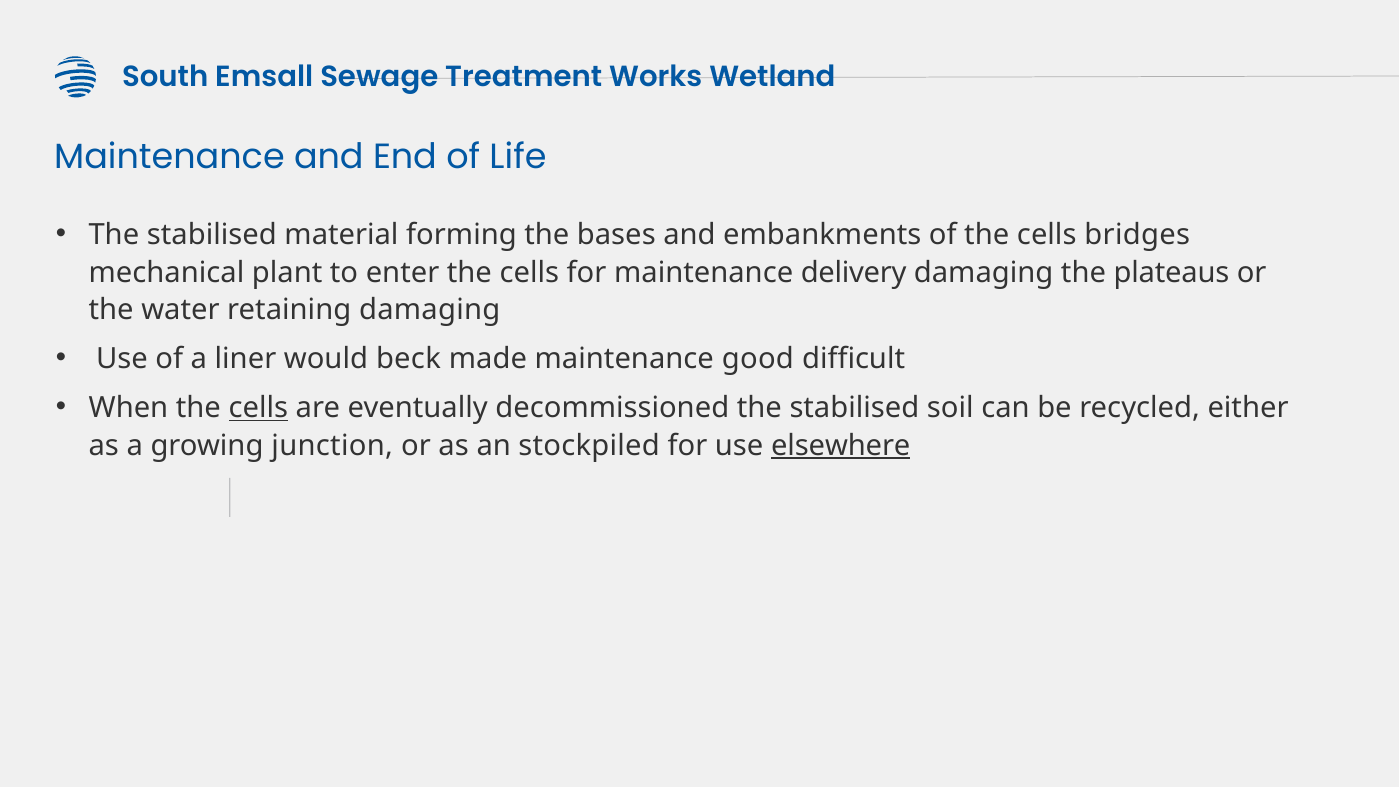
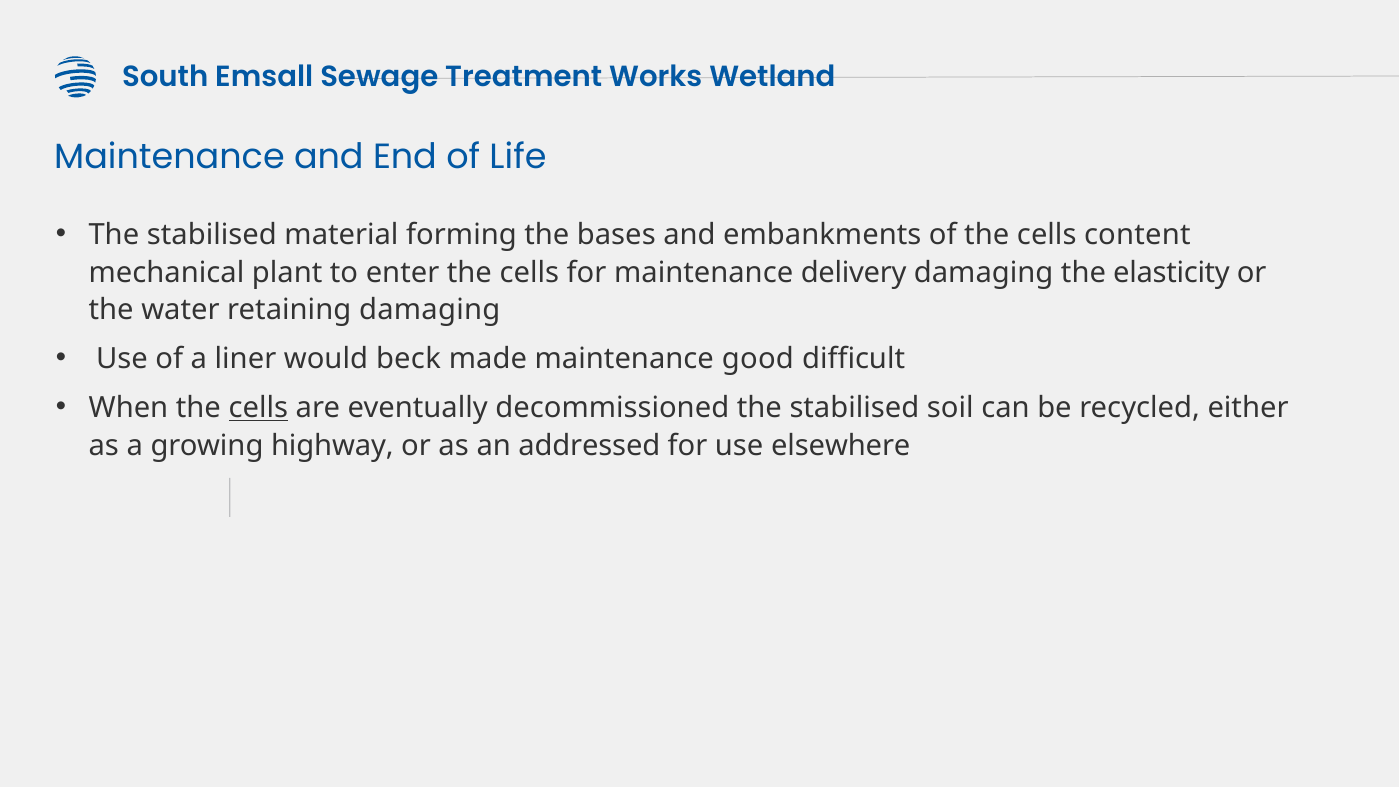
bridges: bridges -> content (1137, 235)
plateaus: plateaus -> elasticity (1172, 272)
junction: junction -> highway (332, 445)
stockpiled: stockpiled -> addressed (589, 445)
elsewhere underline: present -> none (841, 445)
